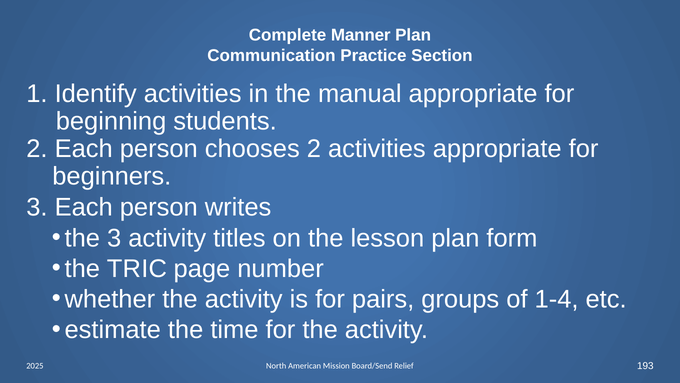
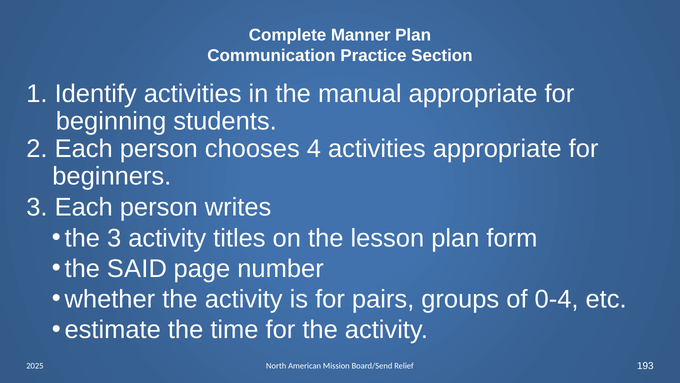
chooses 2: 2 -> 4 (314, 149)
TRIC: TRIC -> SAID (137, 268)
1-4: 1-4 -> 0-4 (557, 299)
